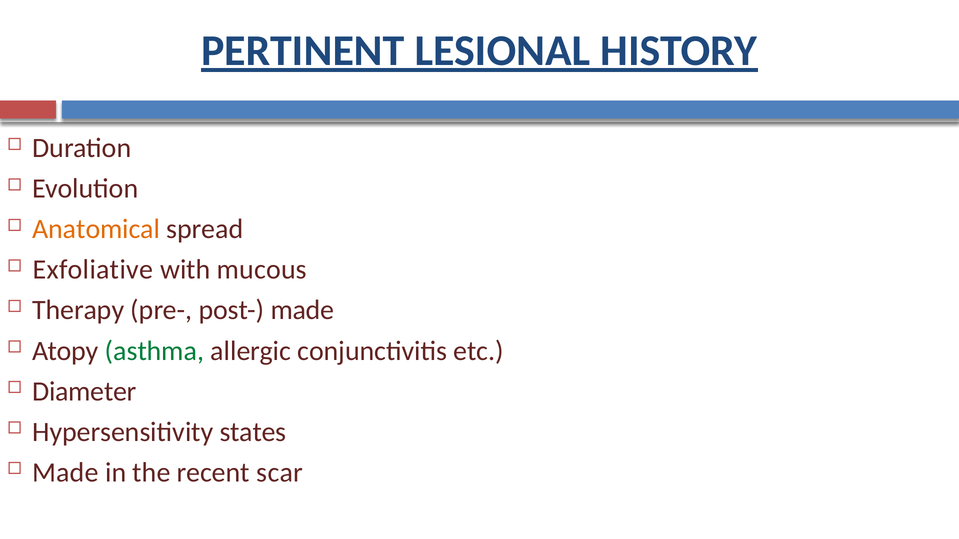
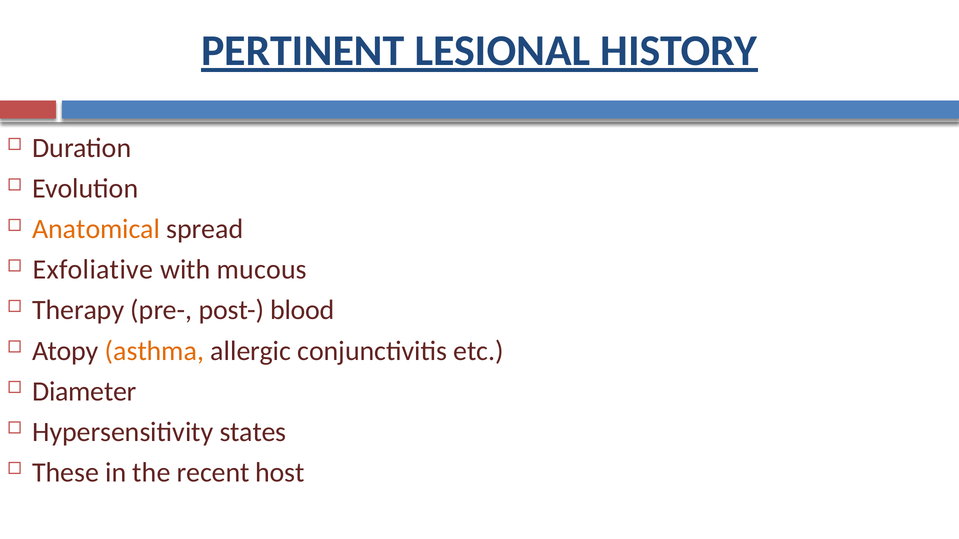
post- made: made -> blood (302, 311)
asthma colour: green -> orange (154, 351)
Made: Made -> These (66, 473)
scar: scar -> host (280, 473)
